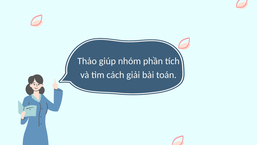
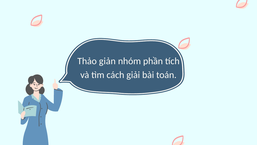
giúp: giúp -> giản (107, 61)
